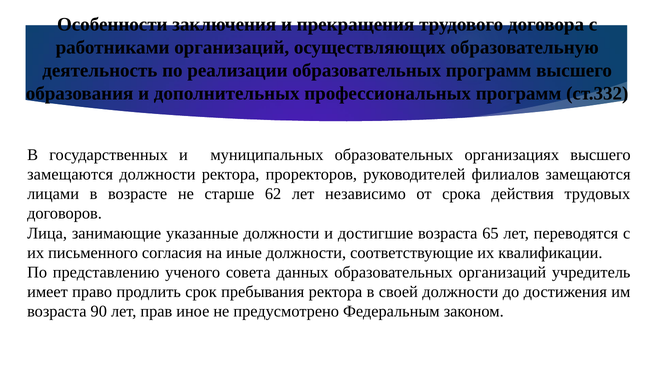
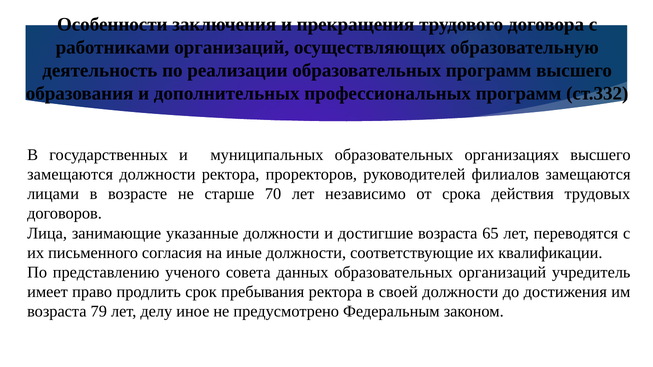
62: 62 -> 70 (273, 194)
90: 90 -> 79 (99, 312)
прав: прав -> делу (156, 312)
